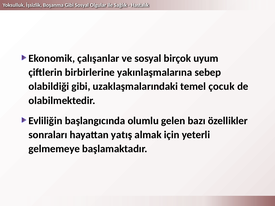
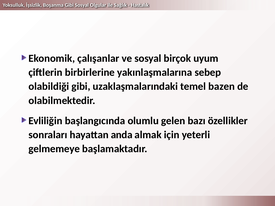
çocuk: çocuk -> bazen (222, 87)
yatış: yatış -> anda (122, 135)
